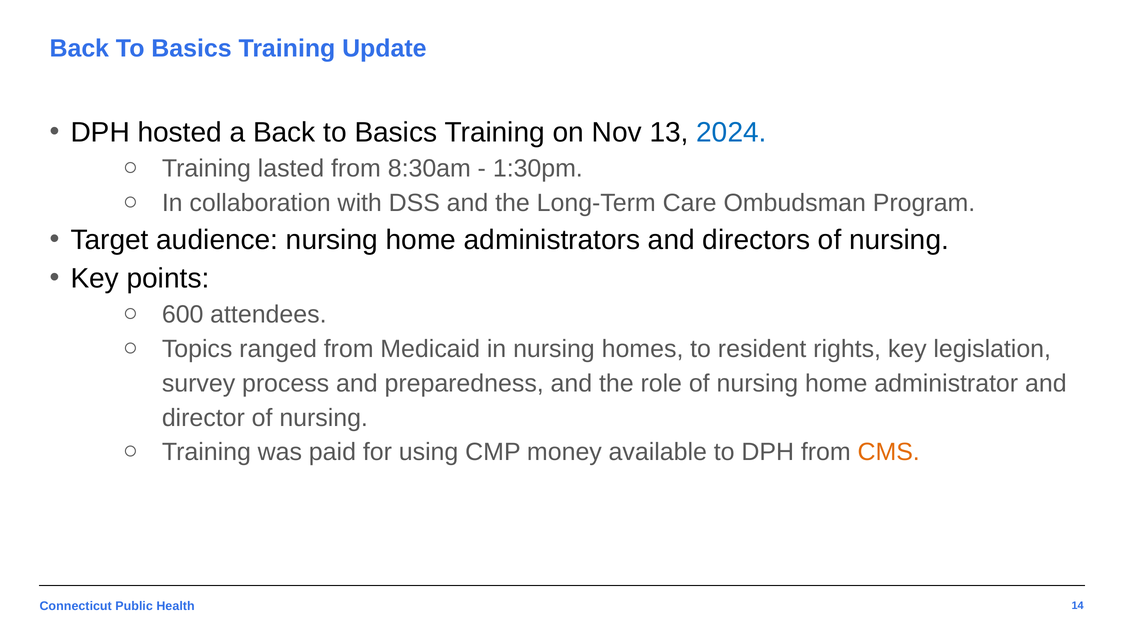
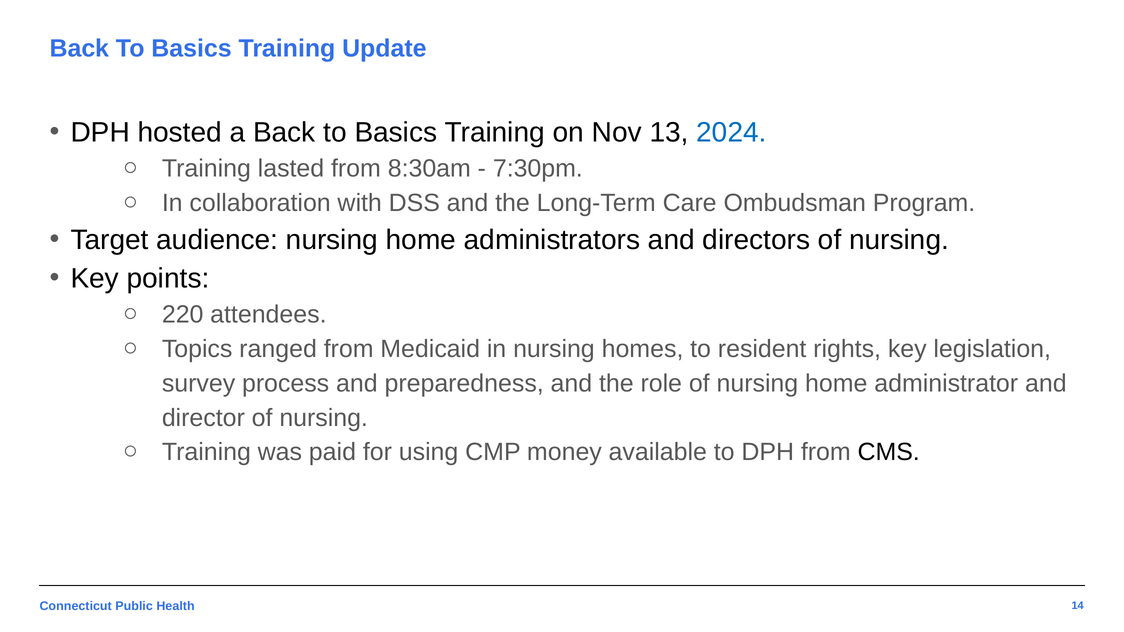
1:30pm: 1:30pm -> 7:30pm (538, 169)
600: 600 -> 220 (183, 315)
CMS colour: orange -> black (889, 452)
